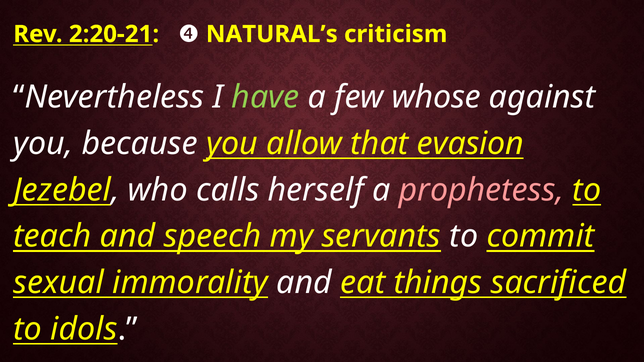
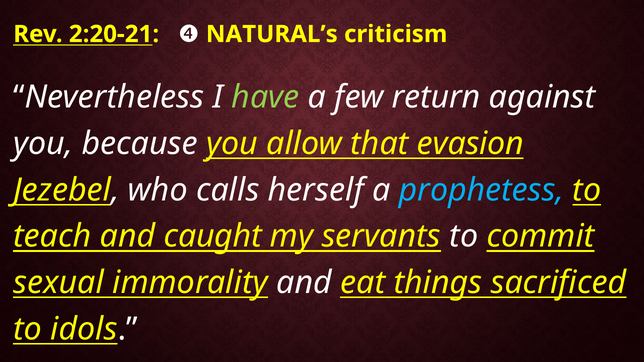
whose: whose -> return (436, 97)
prophetess colour: pink -> light blue (481, 190)
speech: speech -> caught (213, 236)
